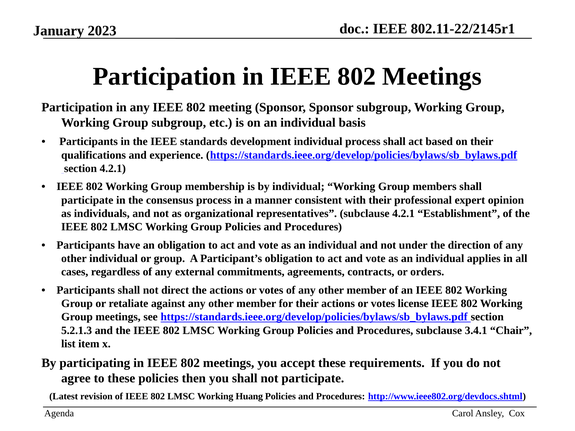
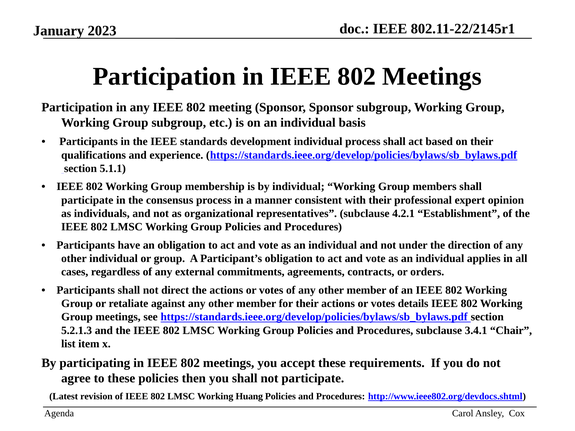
section 4.2.1: 4.2.1 -> 5.1.1 (113, 169)
license: license -> details (413, 304)
